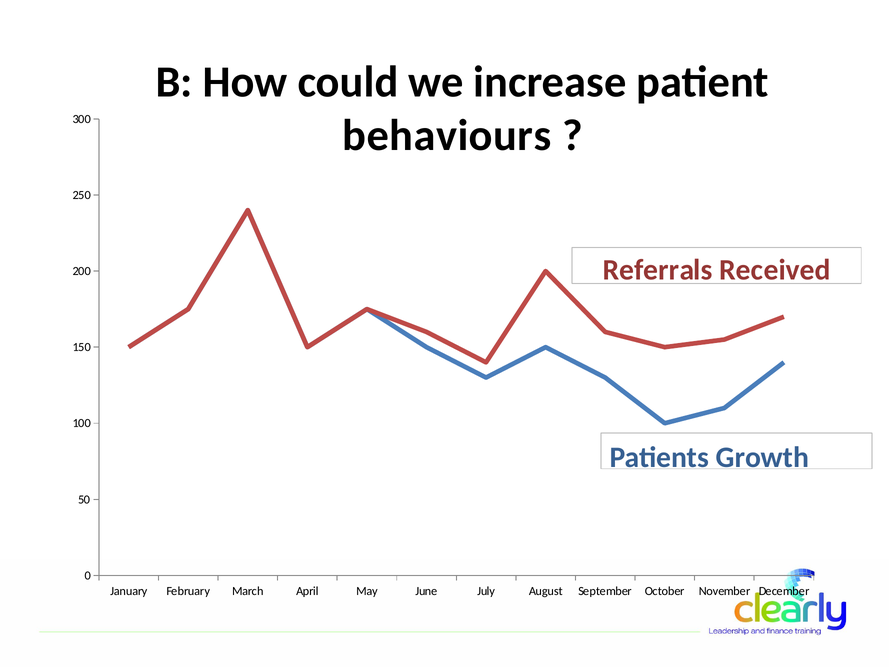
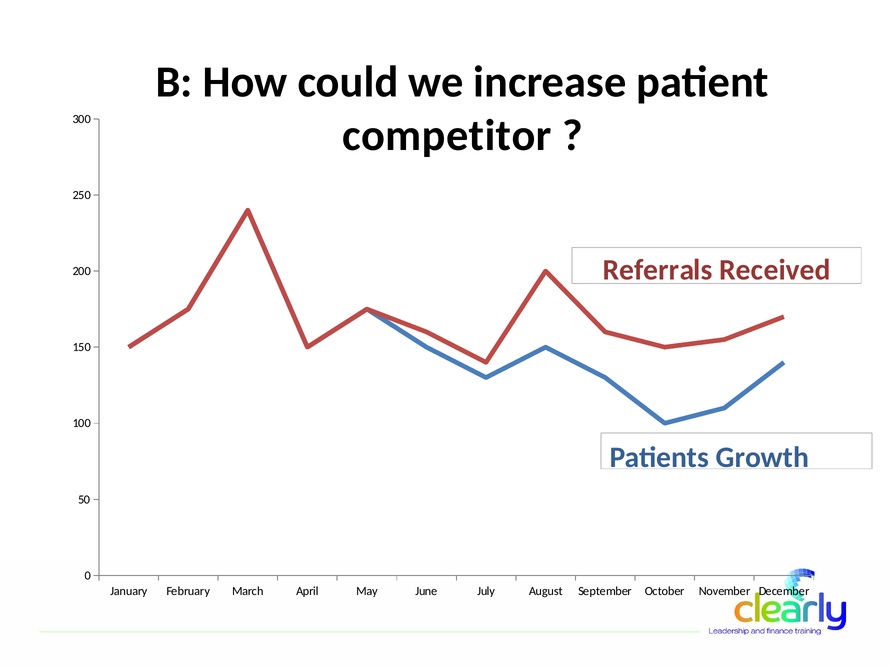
behaviours: behaviours -> competitor (447, 135)
